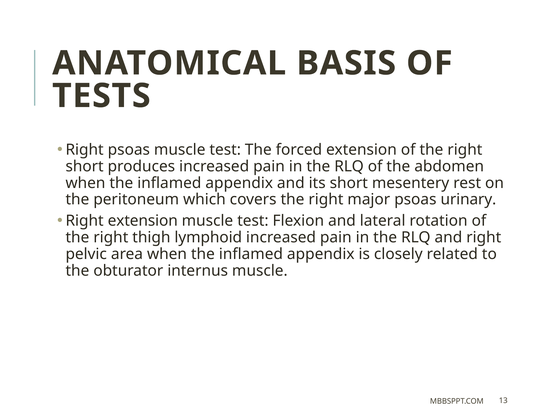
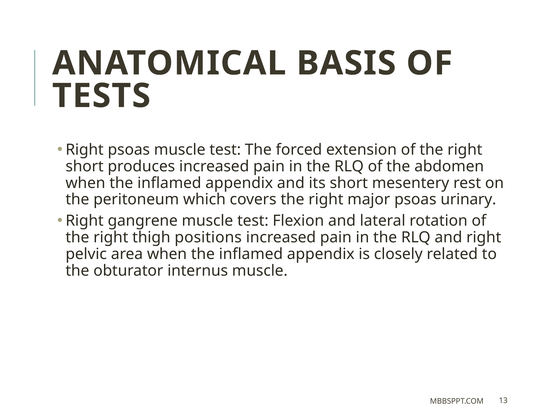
Right extension: extension -> gangrene (143, 221)
lymphoid: lymphoid -> positions (208, 238)
